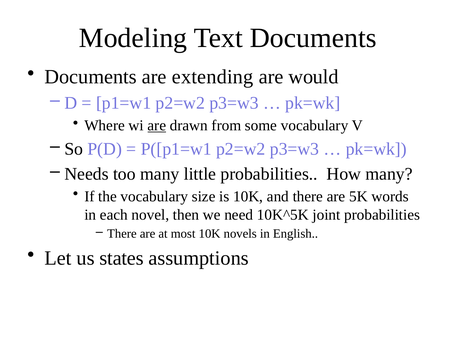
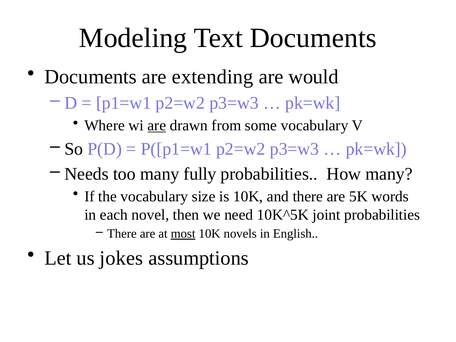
little: little -> fully (200, 174)
most underline: none -> present (183, 234)
states: states -> jokes (121, 258)
